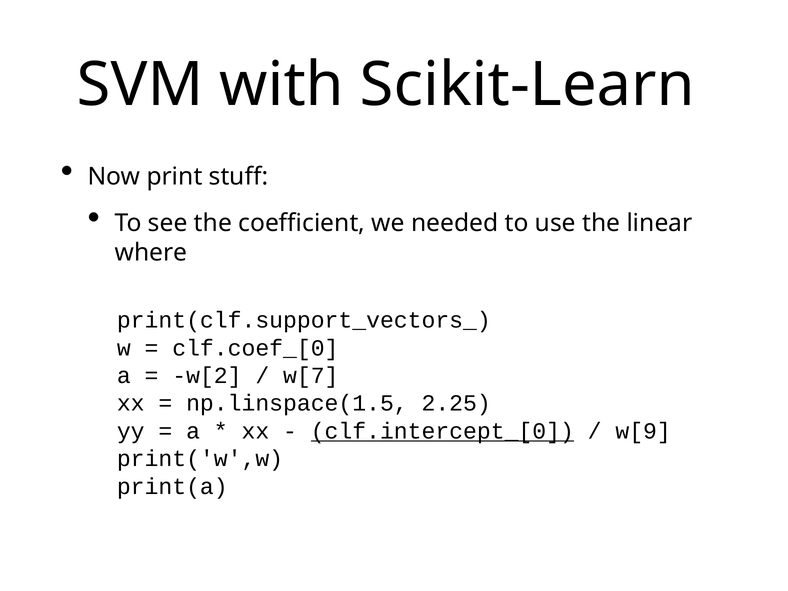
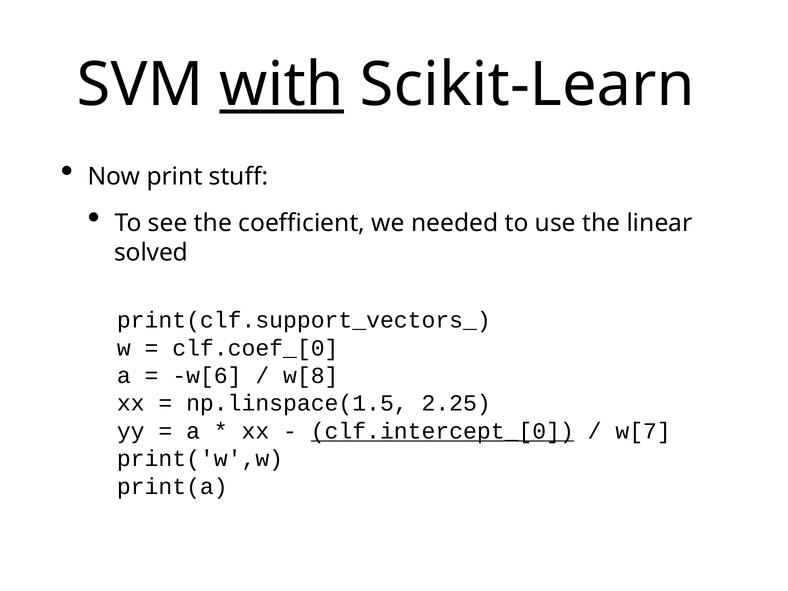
with underline: none -> present (282, 85)
where: where -> solved (151, 253)
w[2: w[2 -> w[6 (207, 376)
w[7: w[7 -> w[8 (311, 376)
w[9: w[9 -> w[7 (643, 431)
